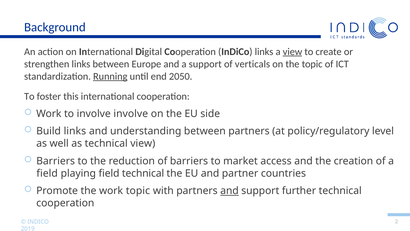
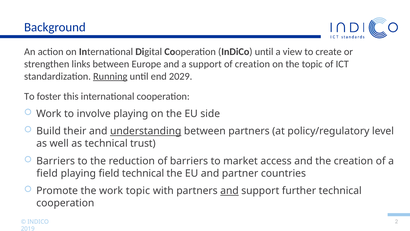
InDiCo links: links -> until (264, 52)
view underline: present -> none (292, 52)
of verticals: verticals -> creation (252, 64)
2050: 2050 -> 2029 (181, 76)
involve involve: involve -> playing (131, 114)
Build links: links -> their (75, 131)
understanding underline: none -> present (146, 131)
technical view: view -> trust (143, 143)
